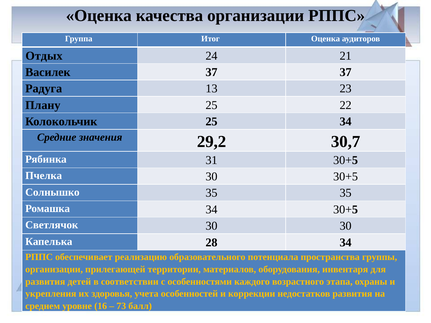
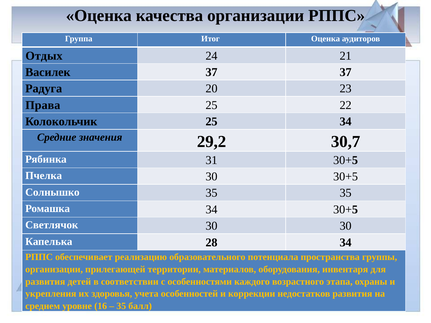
13: 13 -> 20 (212, 89)
Плану: Плану -> Права (43, 105)
73: 73 -> 35 (121, 306)
